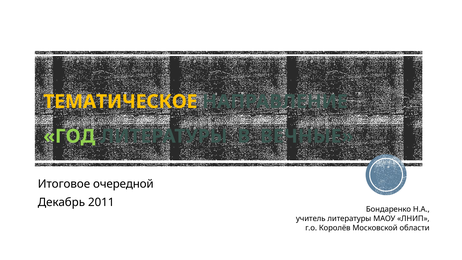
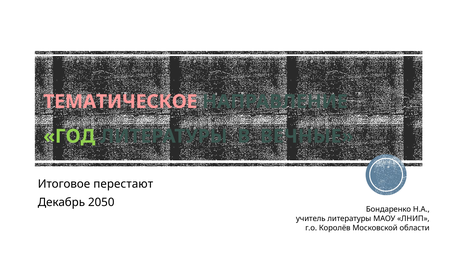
ТЕМАТИЧЕСКОЕ colour: yellow -> pink (120, 102)
очередной: очередной -> перестают (123, 184)
2011: 2011 -> 2050 (101, 202)
